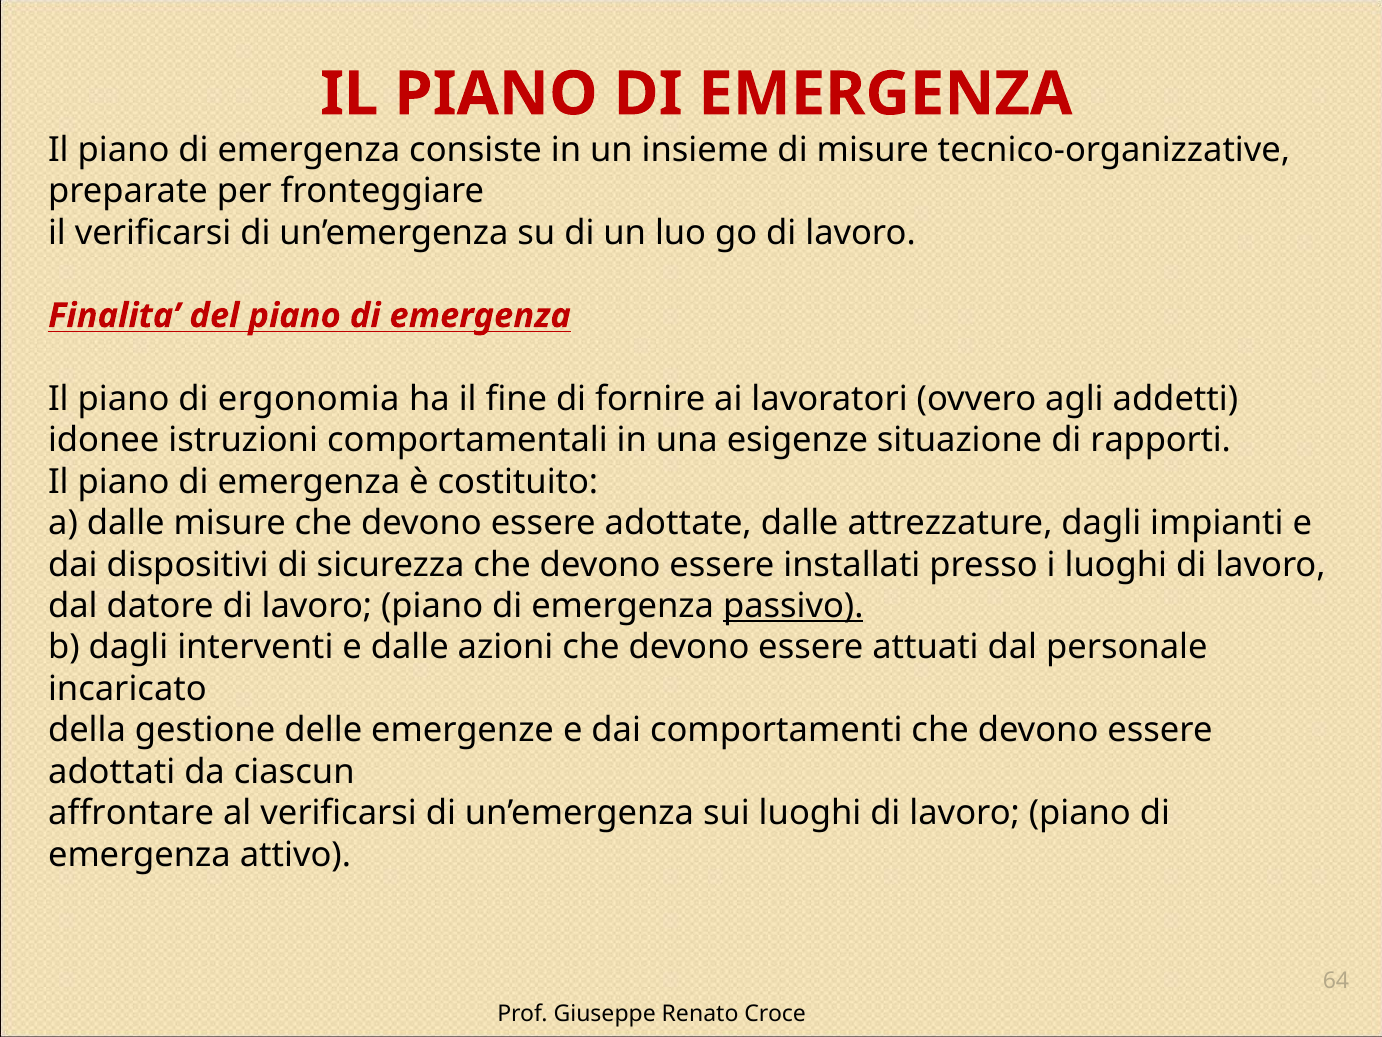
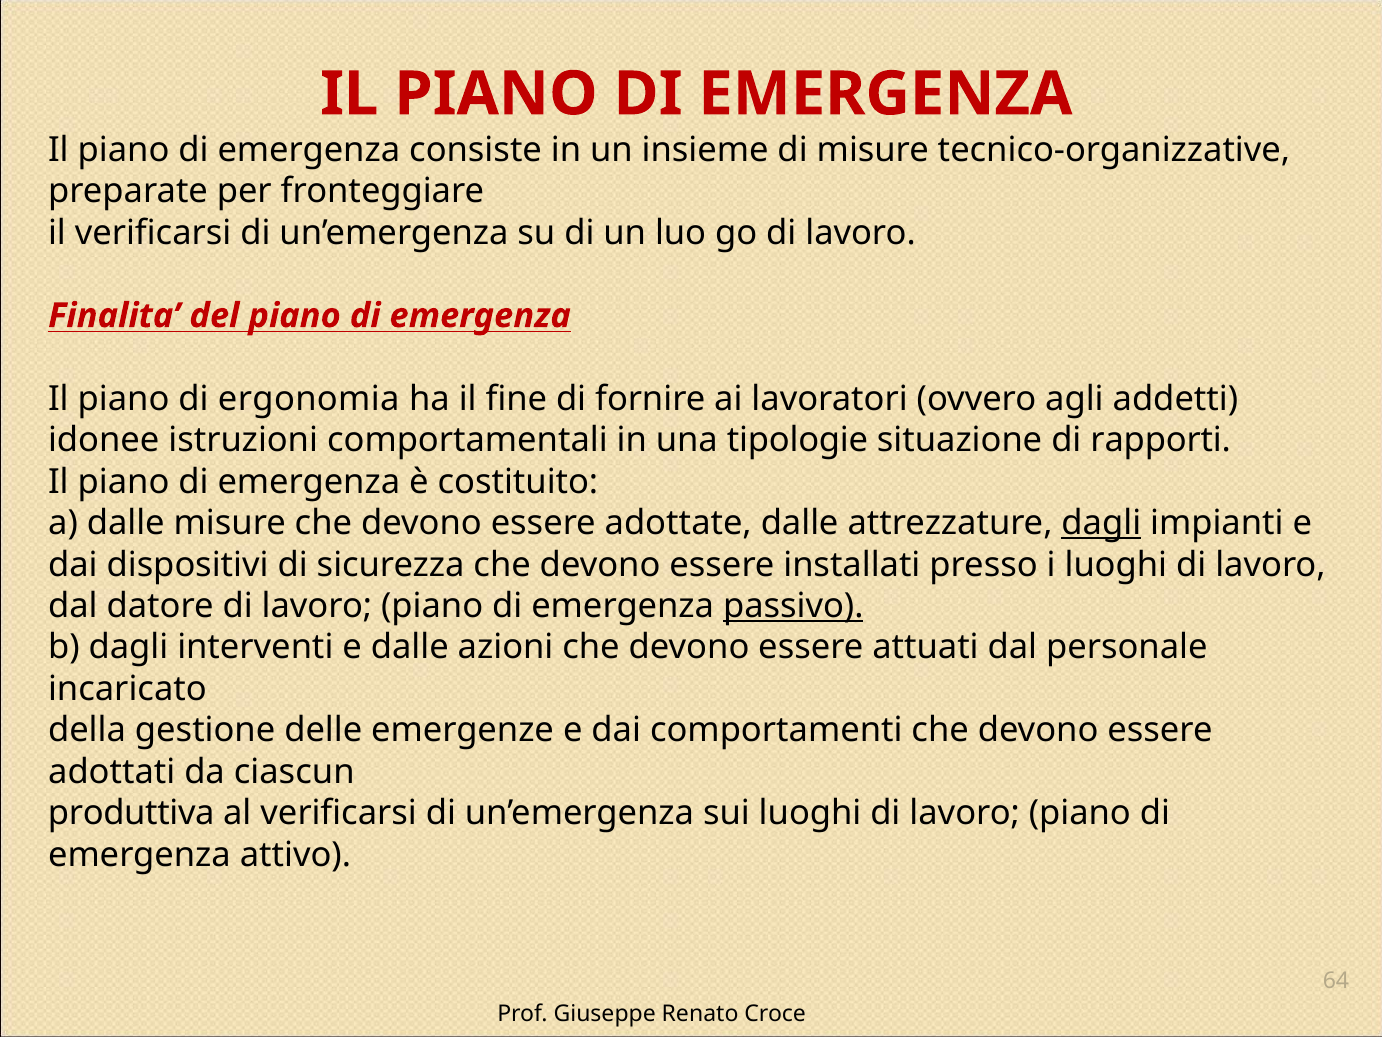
esigenze: esigenze -> tipologie (798, 440)
dagli underline: none -> present (1101, 523)
affrontare: affrontare -> produttiva (131, 813)
